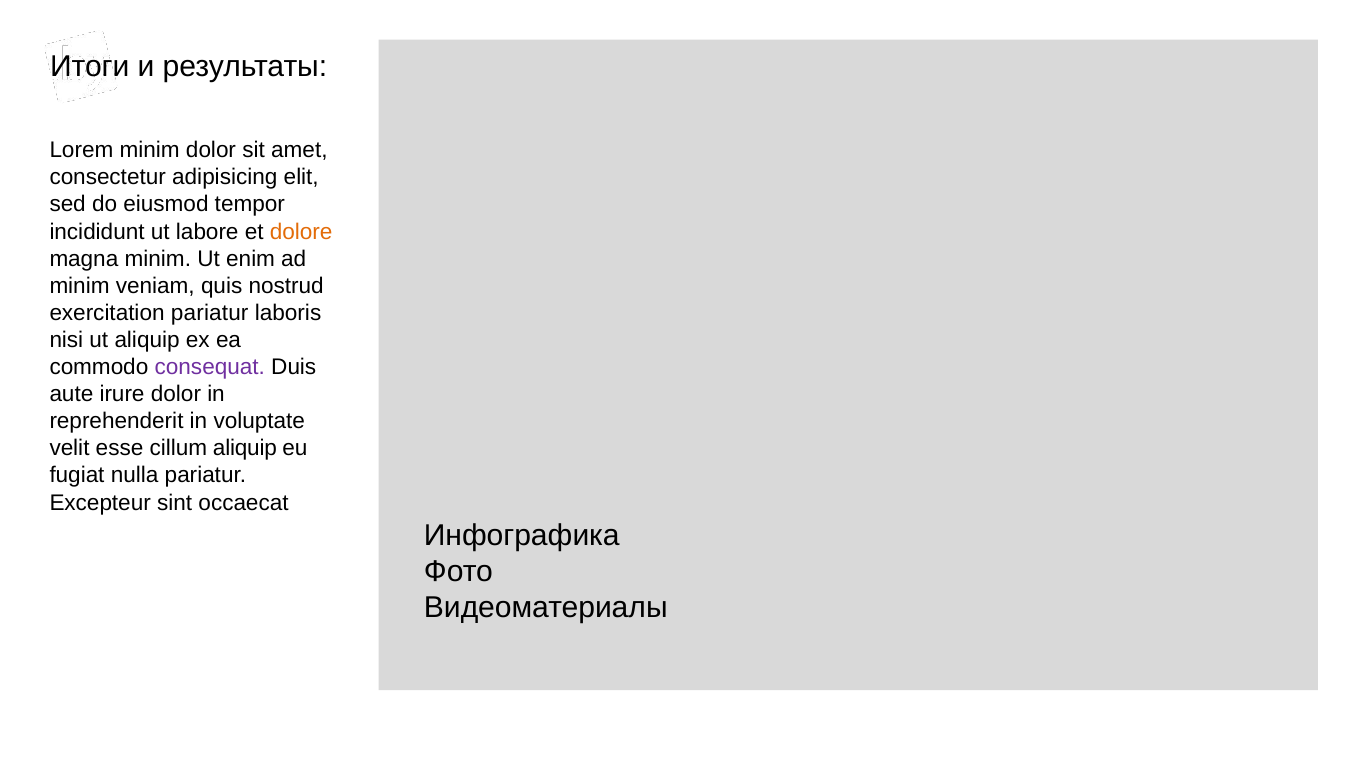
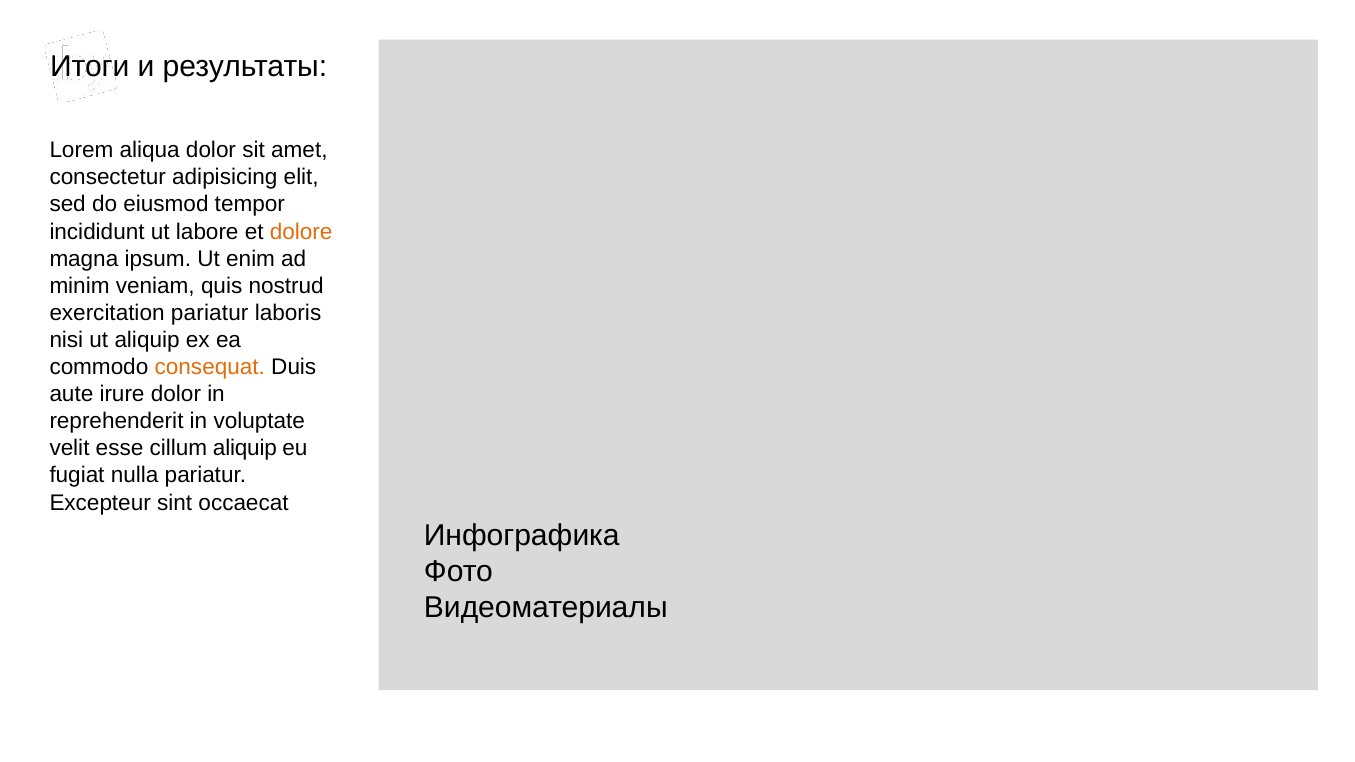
Lorem minim: minim -> aliqua (150, 150)
magna minim: minim -> ipsum (158, 259)
consequat colour: purple -> orange (210, 367)
